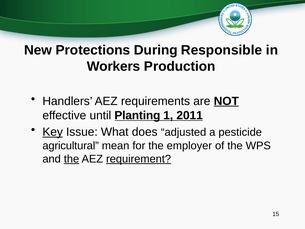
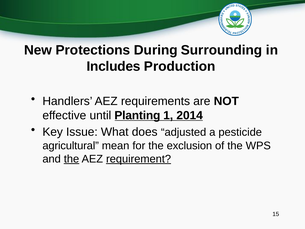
Responsible: Responsible -> Surrounding (222, 50)
Workers: Workers -> Includes (114, 66)
NOT underline: present -> none (226, 101)
2011: 2011 -> 2014 (190, 115)
Key underline: present -> none (53, 132)
employer: employer -> exclusion (189, 146)
